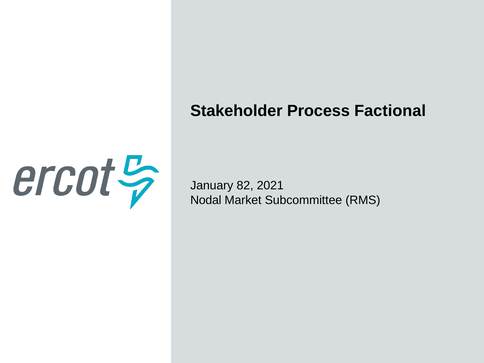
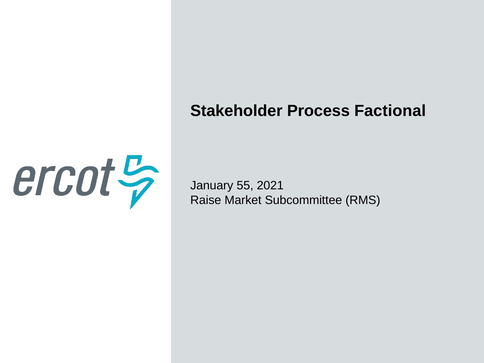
82: 82 -> 55 (245, 186)
Nodal: Nodal -> Raise (206, 200)
